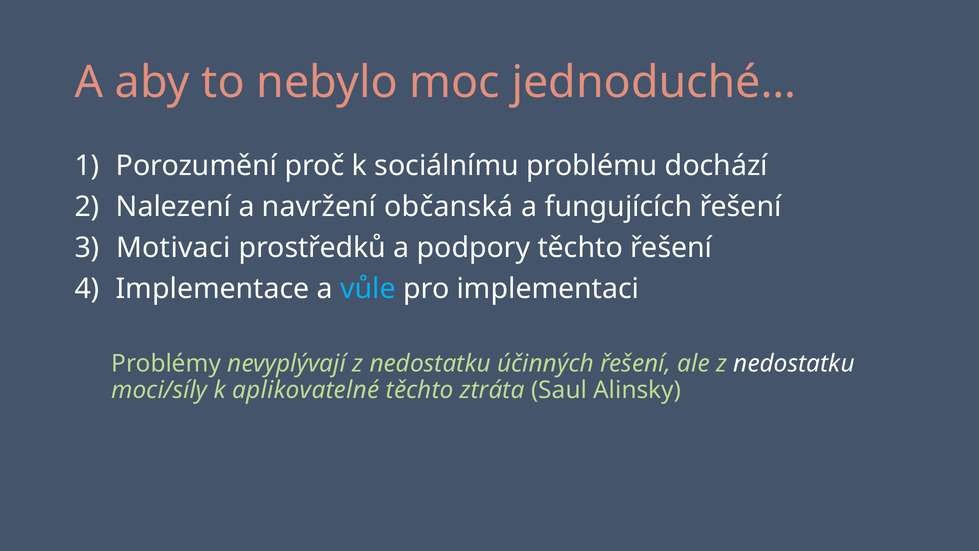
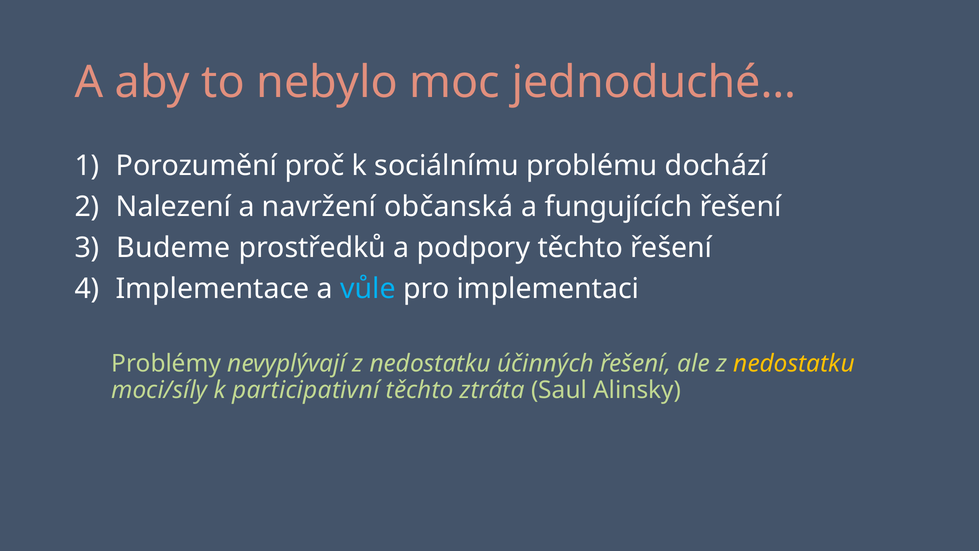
Motivaci: Motivaci -> Budeme (173, 248)
nedostatku colour: white -> yellow (794, 363)
aplikovatelné: aplikovatelné -> participativní (306, 390)
